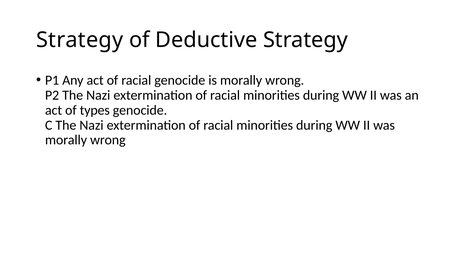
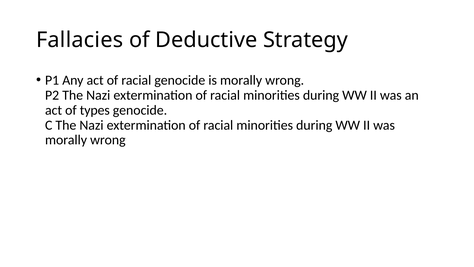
Strategy: Strategy -> Fallacies (80, 40)
